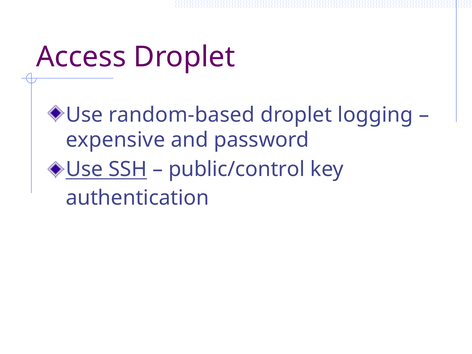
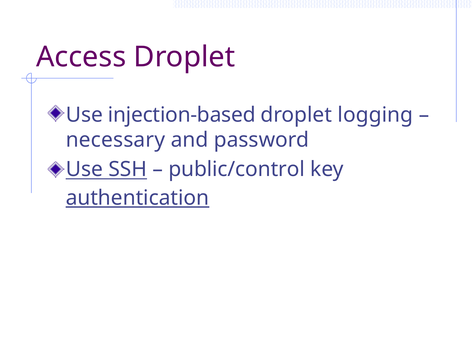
random-based: random-based -> injection-based (182, 115)
expensive: expensive -> necessary (115, 140)
authentication underline: none -> present (137, 198)
